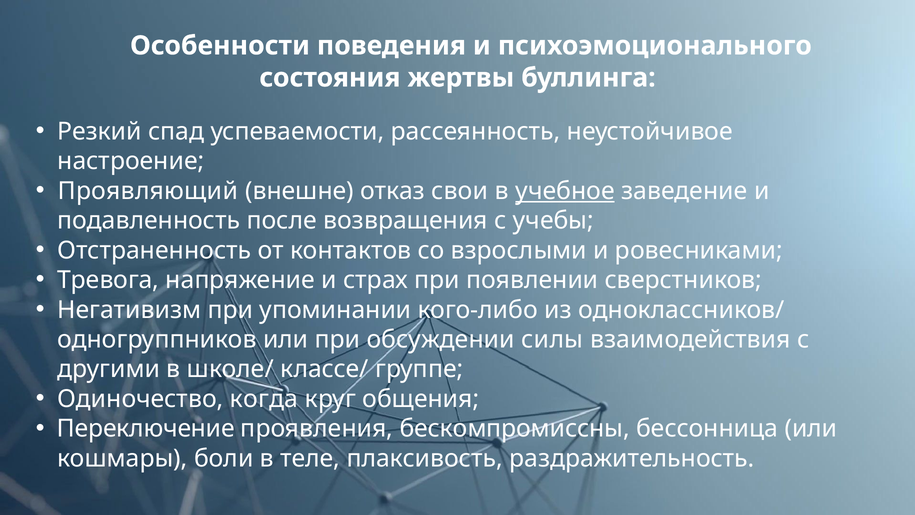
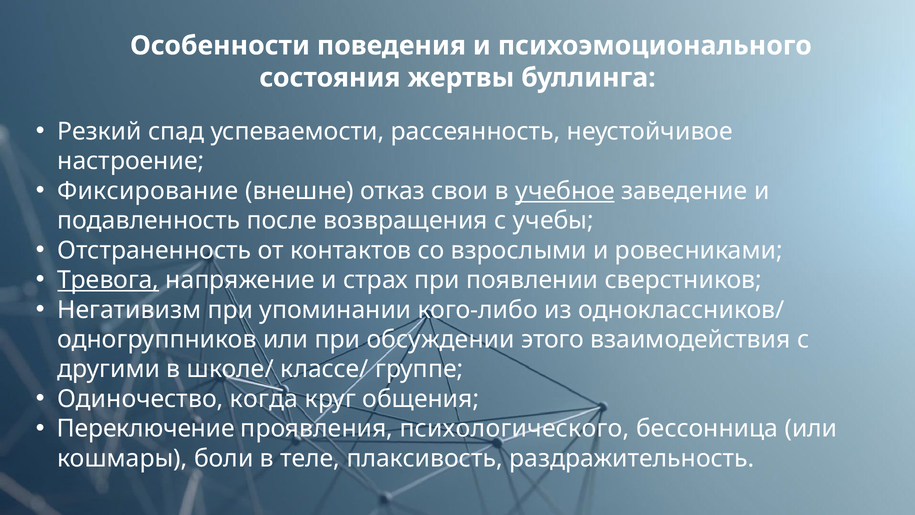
Проявляющий: Проявляющий -> Фиксирование (148, 191)
Тревога underline: none -> present (108, 280)
силы: силы -> этого (553, 339)
бескомпромиссны: бескомпромиссны -> психологического (515, 429)
